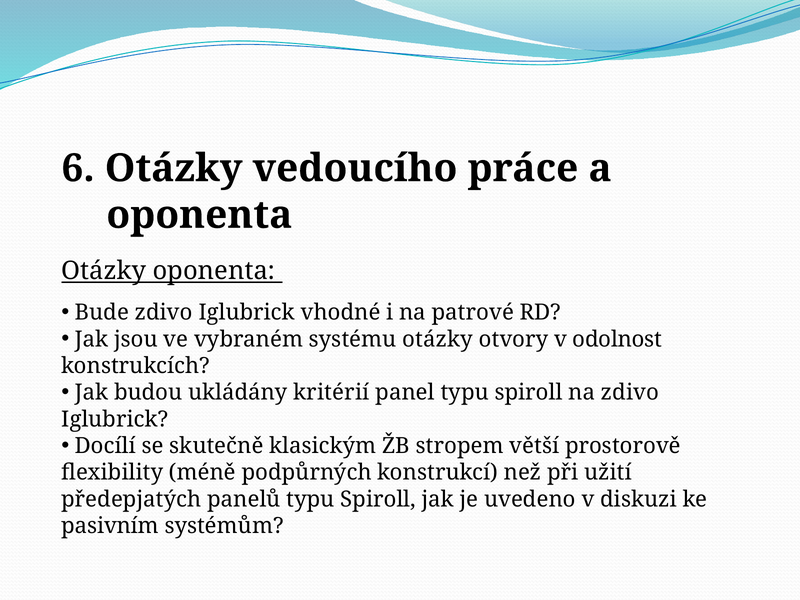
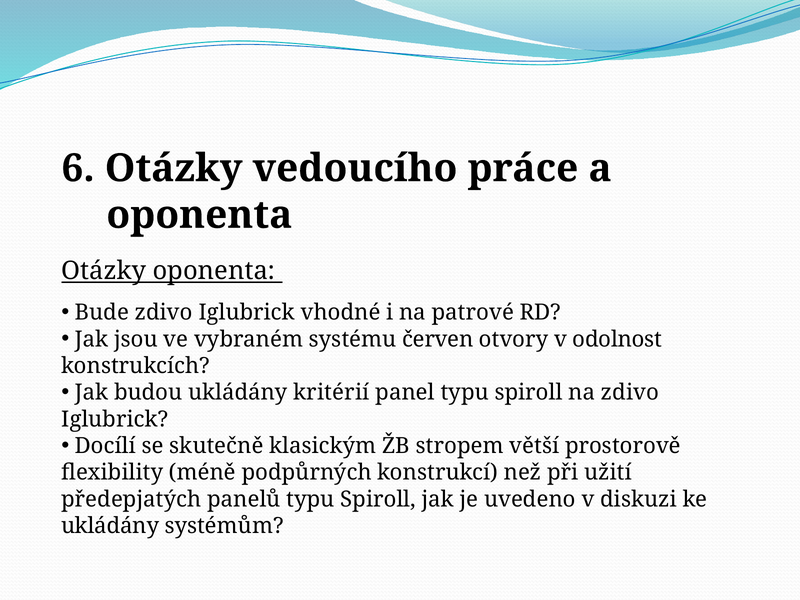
systému otázky: otázky -> červen (438, 339)
pasivním: pasivním -> ukládány (110, 526)
